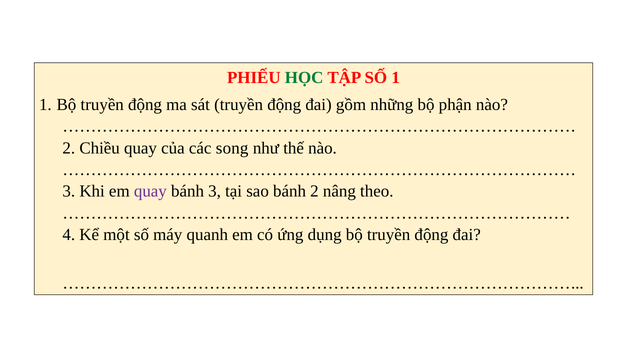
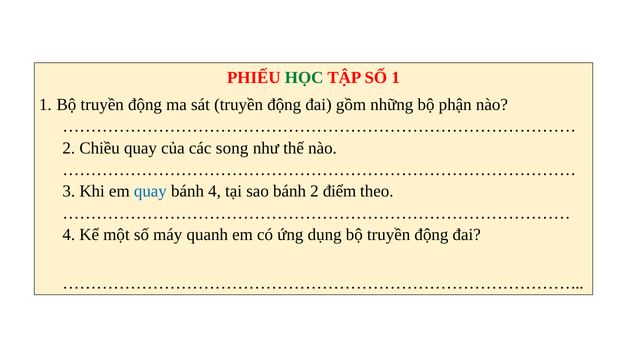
quay colour: purple -> blue (150, 192)
bánh 3: 3 -> 4 (215, 192)
nâng: nâng -> điểm (340, 192)
